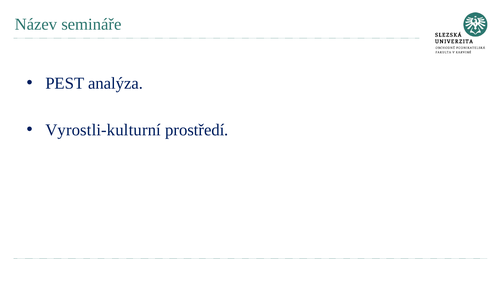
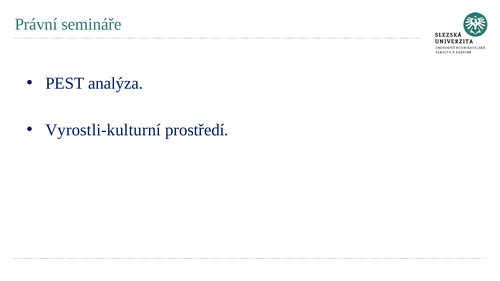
Název: Název -> Právní (36, 24)
